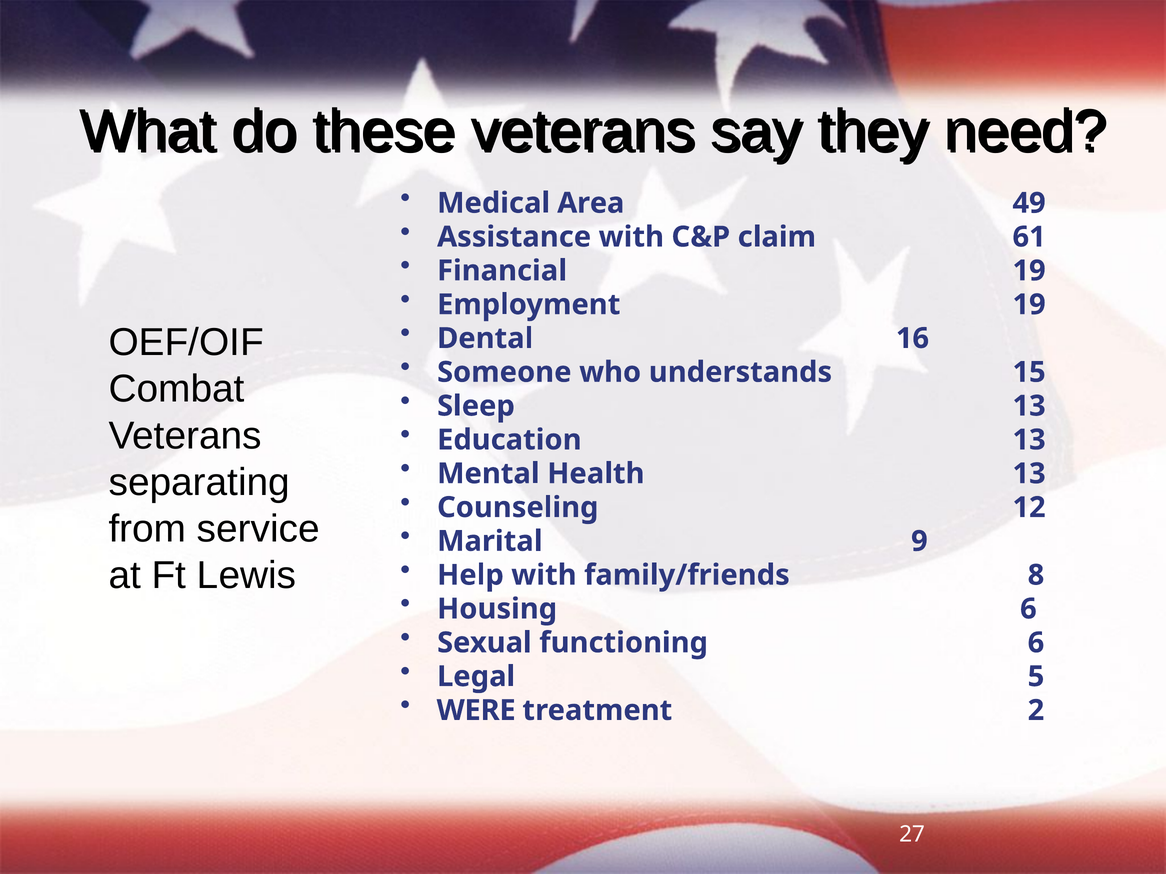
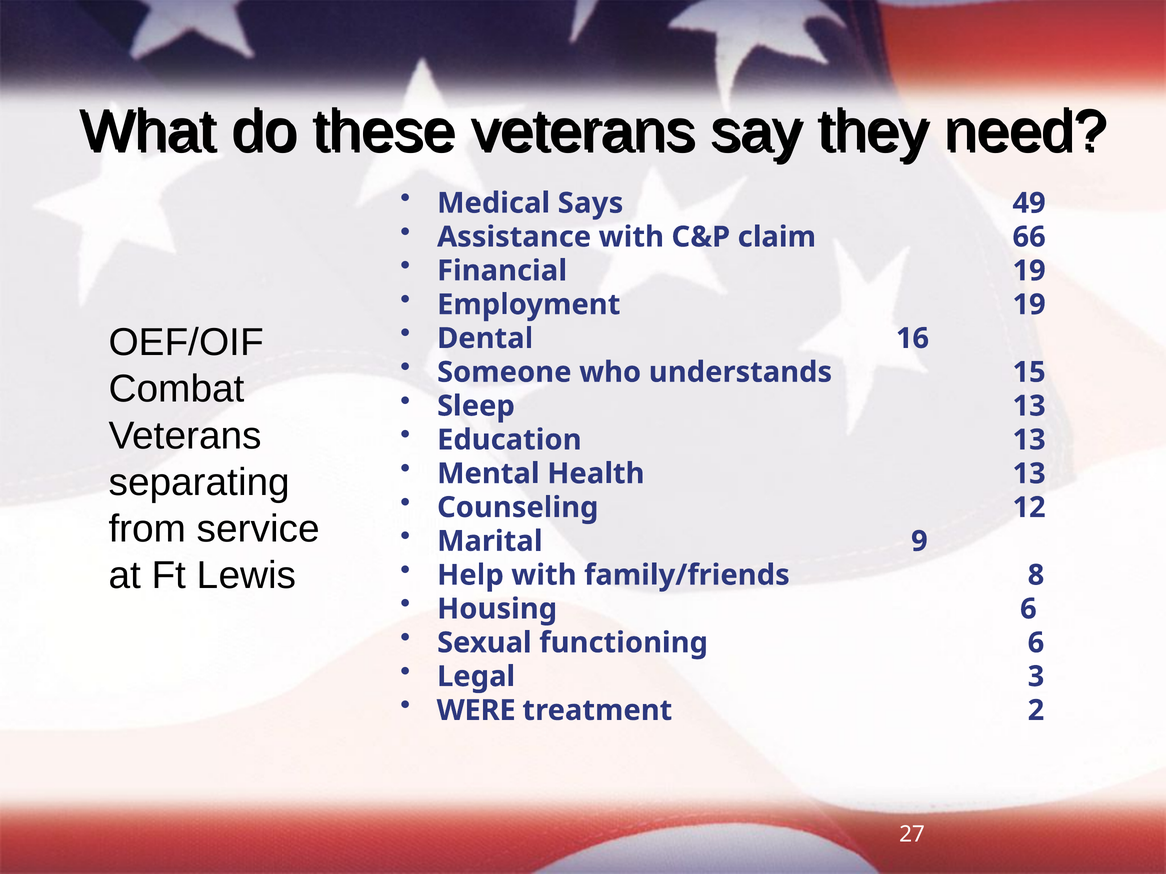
Area: Area -> Says (590, 203)
61: 61 -> 66 (1029, 237)
5: 5 -> 3 (1036, 677)
